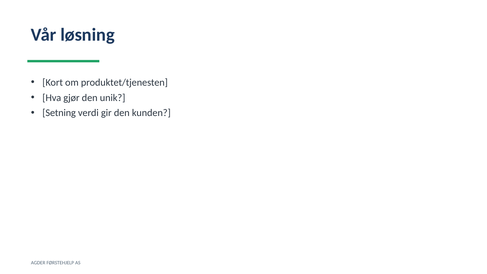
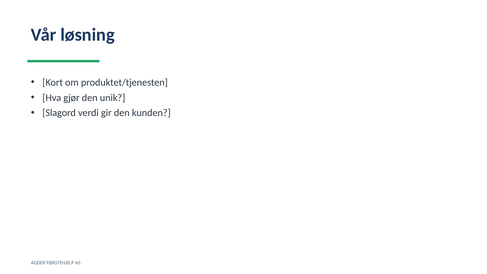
Setning: Setning -> Slagord (59, 113)
